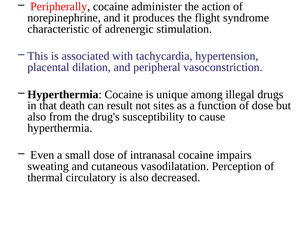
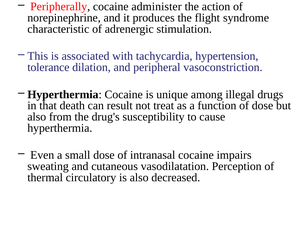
placental: placental -> tolerance (48, 67)
sites: sites -> treat (164, 106)
